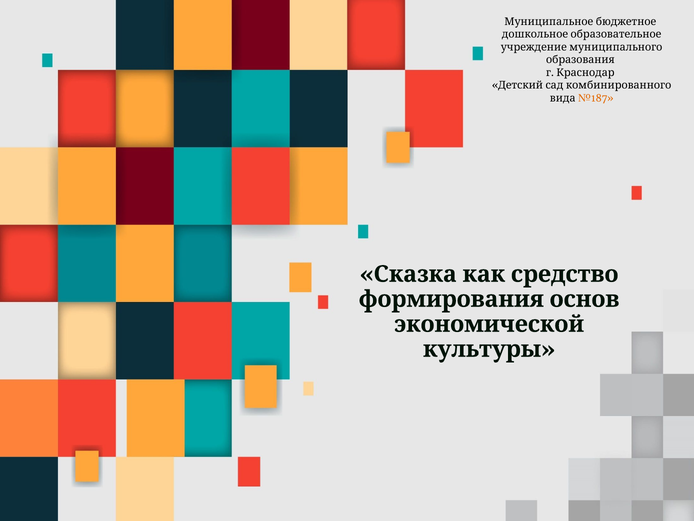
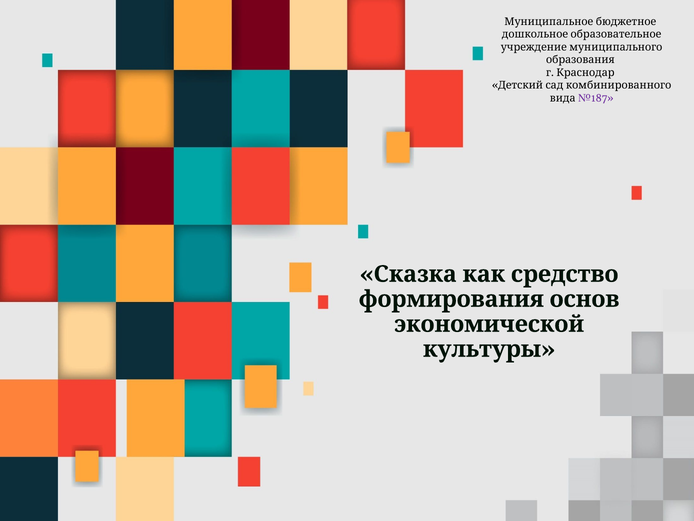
№187 colour: orange -> purple (596, 98)
